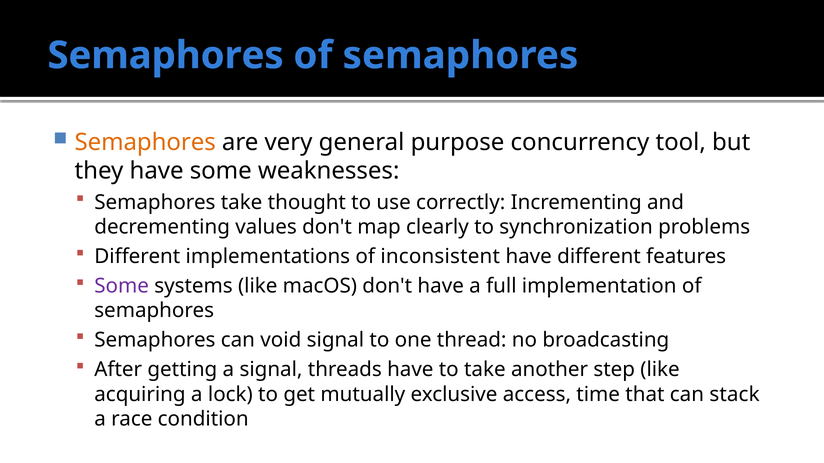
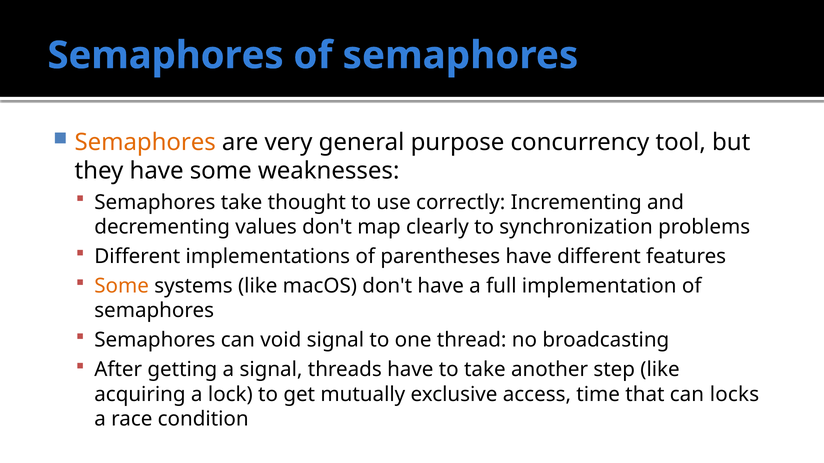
inconsistent: inconsistent -> parentheses (440, 257)
Some colour: purple -> orange (122, 286)
stack: stack -> locks (734, 395)
